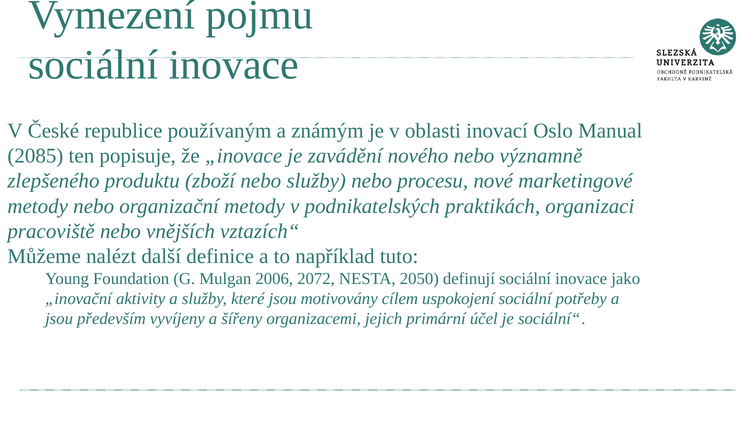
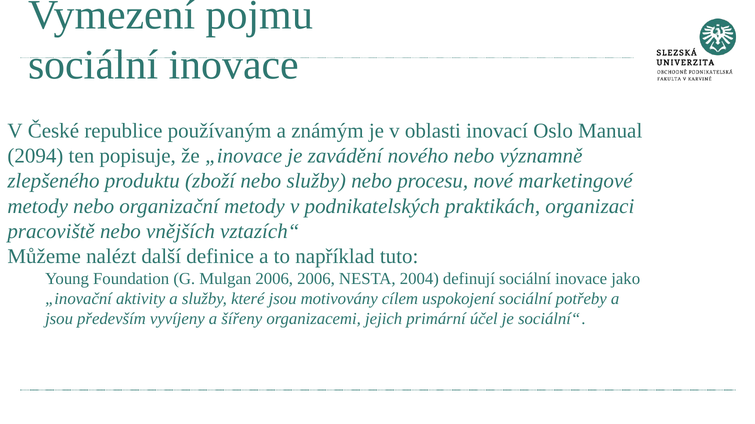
2085: 2085 -> 2094 (35, 156)
2006 2072: 2072 -> 2006 (316, 279)
2050: 2050 -> 2004 (419, 279)
